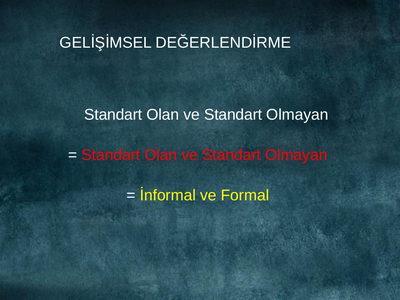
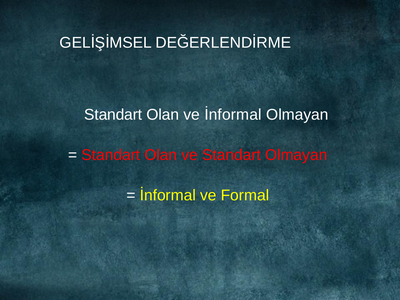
Standart: Standart -> İnformal (233, 115)
